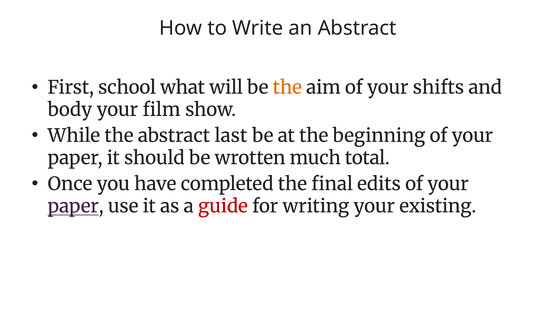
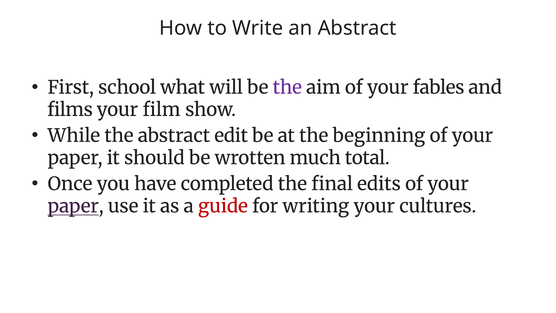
the colour: orange -> purple (287, 87)
shifts: shifts -> fables (439, 87)
body: body -> films (70, 110)
last: last -> edit (231, 136)
existing: existing -> cultures (438, 206)
